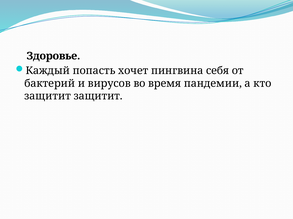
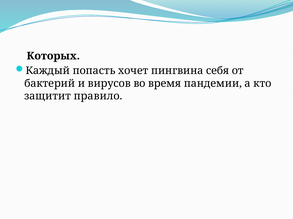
Здоровье: Здоровье -> Которых (53, 56)
защитит защитит: защитит -> правило (98, 96)
